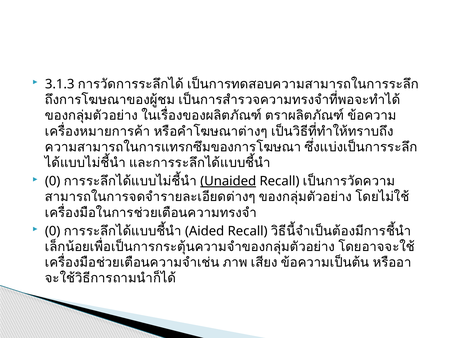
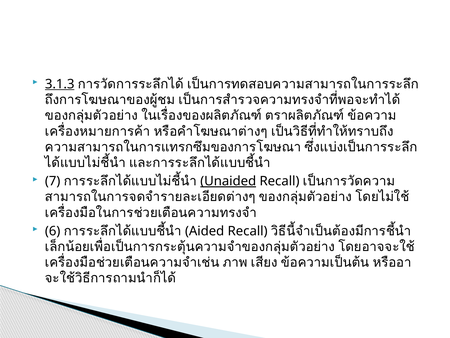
3.1.3 underline: none -> present (60, 84)
0: 0 -> 7 (53, 181)
0: 0 -> 6 (53, 231)
